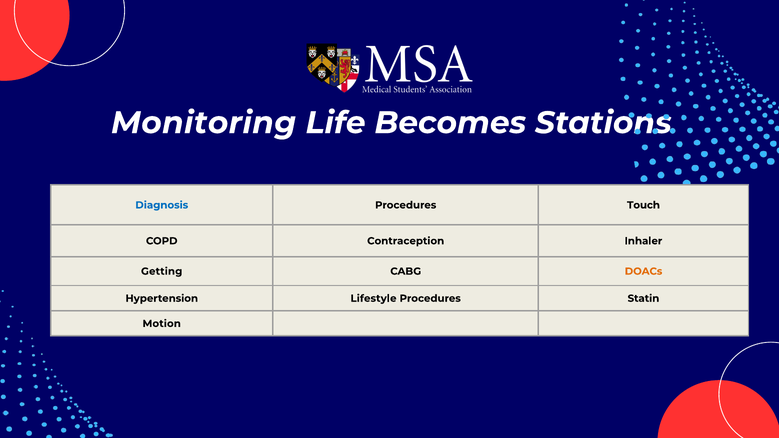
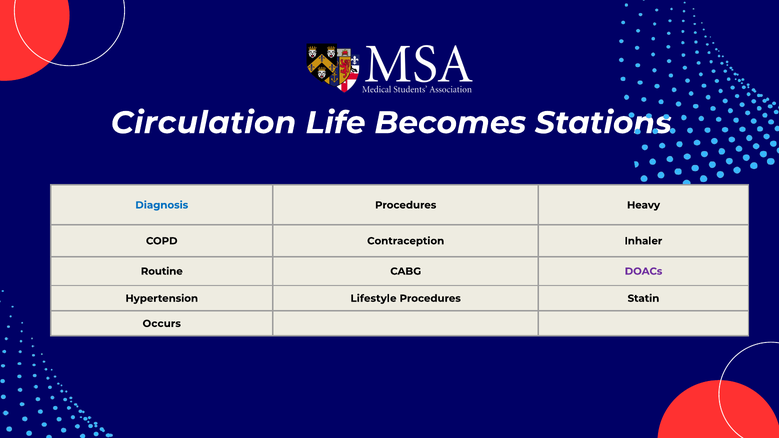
Monitoring: Monitoring -> Circulation (204, 123)
Touch: Touch -> Heavy (644, 205)
Getting: Getting -> Routine (162, 271)
DOACs colour: orange -> purple (644, 271)
Motion: Motion -> Occurs (162, 324)
